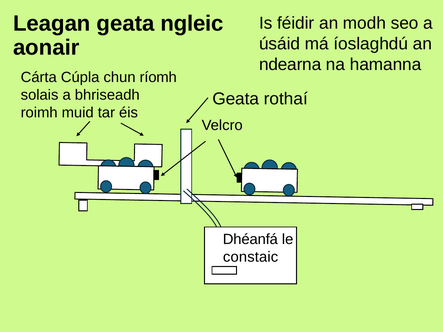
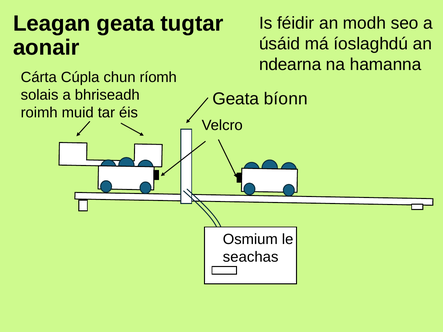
ngleic: ngleic -> tugtar (192, 24)
rothaí: rothaí -> bíonn (286, 99)
Dhéanfá: Dhéanfá -> Osmium (250, 239)
constaic: constaic -> seachas (251, 257)
